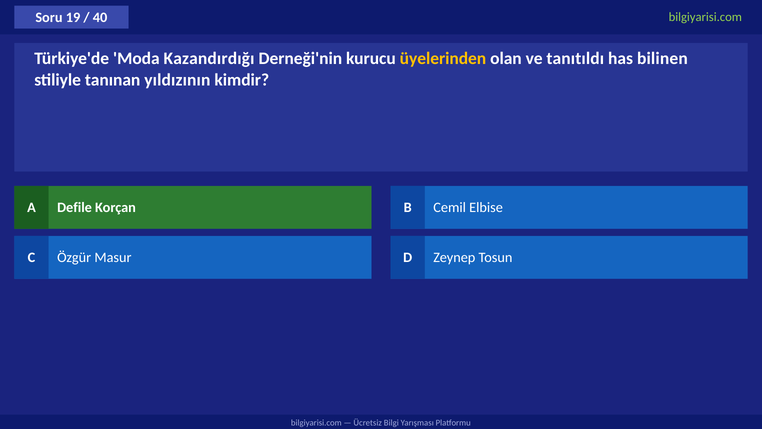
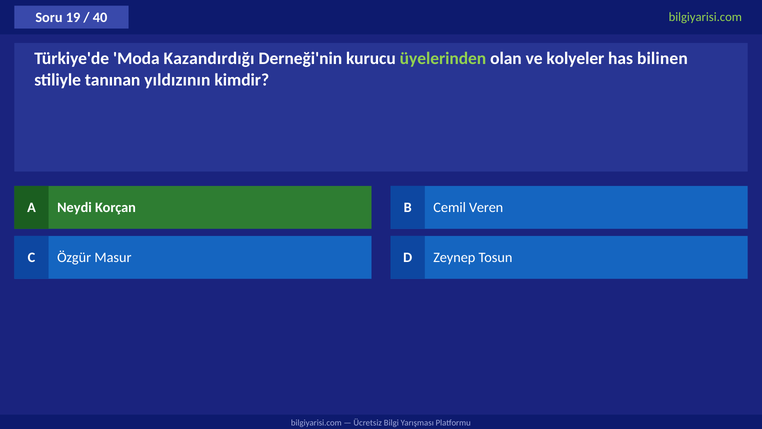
üyelerinden colour: yellow -> light green (443, 59)
tanıtıldı: tanıtıldı -> kolyeler (575, 59)
Defile: Defile -> Neydi (74, 207)
Elbise: Elbise -> Veren (486, 207)
